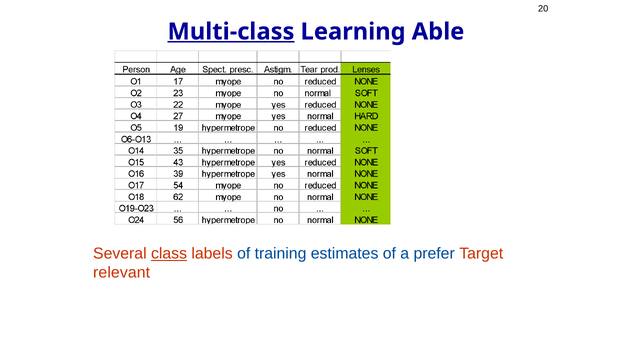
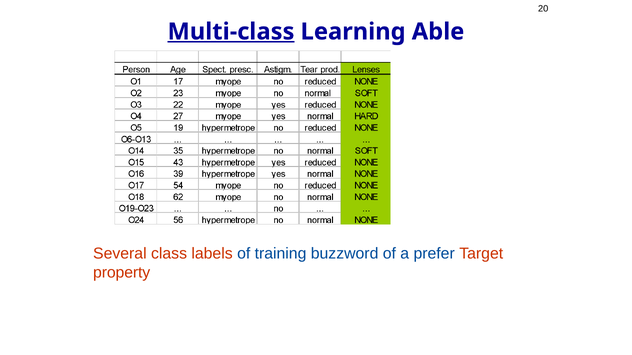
class underline: present -> none (169, 254)
estimates: estimates -> buzzword (345, 254)
relevant: relevant -> property (122, 273)
